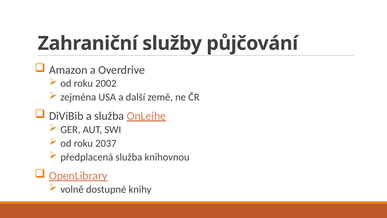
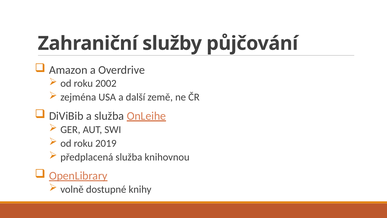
2037: 2037 -> 2019 (106, 143)
